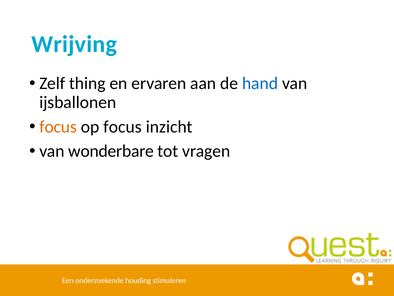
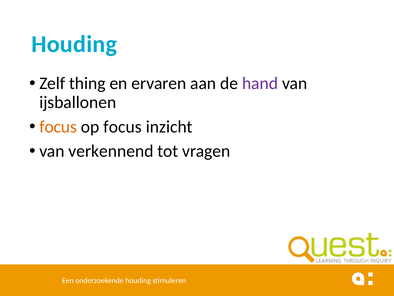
Wrijving: Wrijving -> Houding (74, 44)
hand colour: blue -> purple (260, 83)
wonderbare: wonderbare -> verkennend (111, 151)
